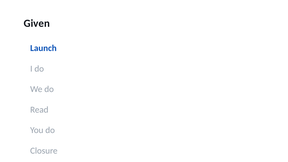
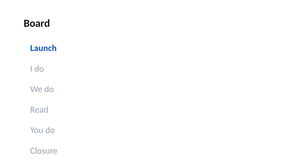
Given: Given -> Board (37, 23)
